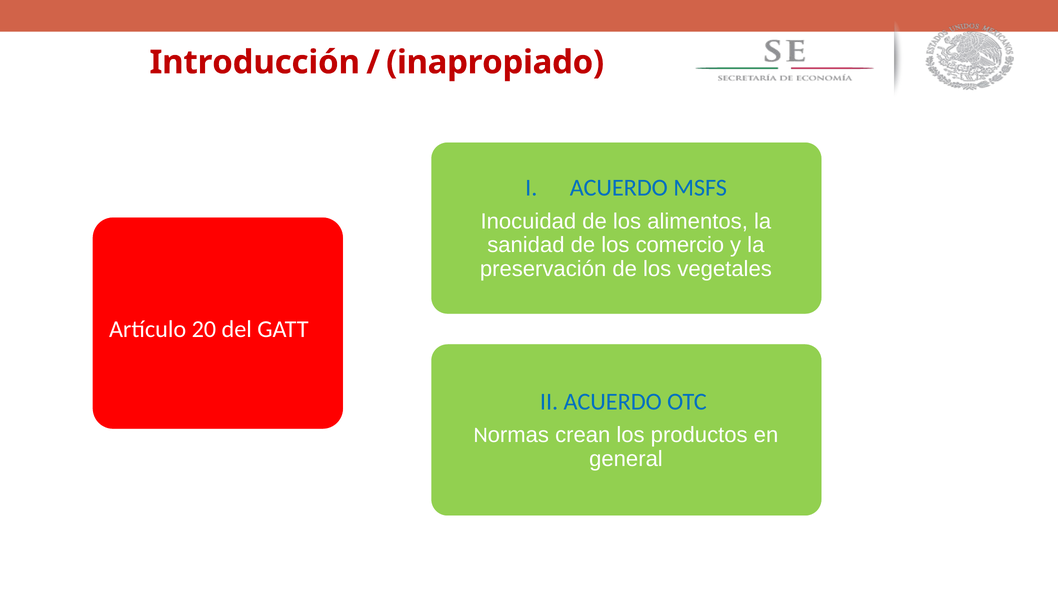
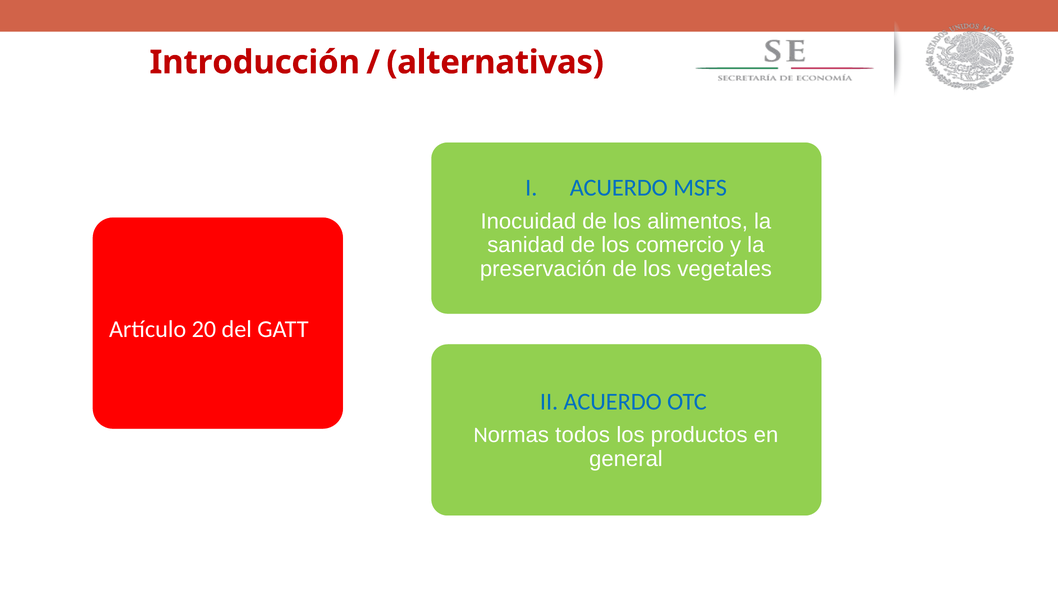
inapropiado: inapropiado -> alternativas (495, 62)
crean: crean -> todos (583, 435)
